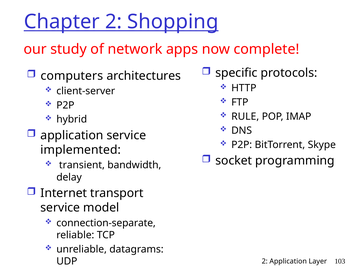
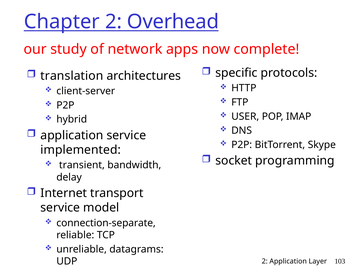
Shopping: Shopping -> Overhead (173, 22)
computers: computers -> translation (72, 76)
RULE: RULE -> USER (245, 116)
